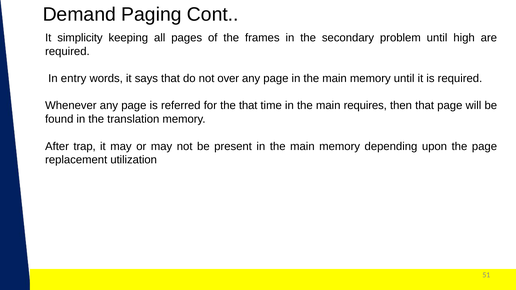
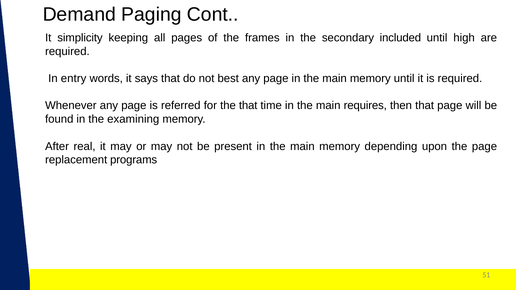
problem: problem -> included (400, 38)
over: over -> best (228, 78)
translation: translation -> examining (133, 119)
trap: trap -> real (85, 146)
utilization: utilization -> programs (134, 160)
